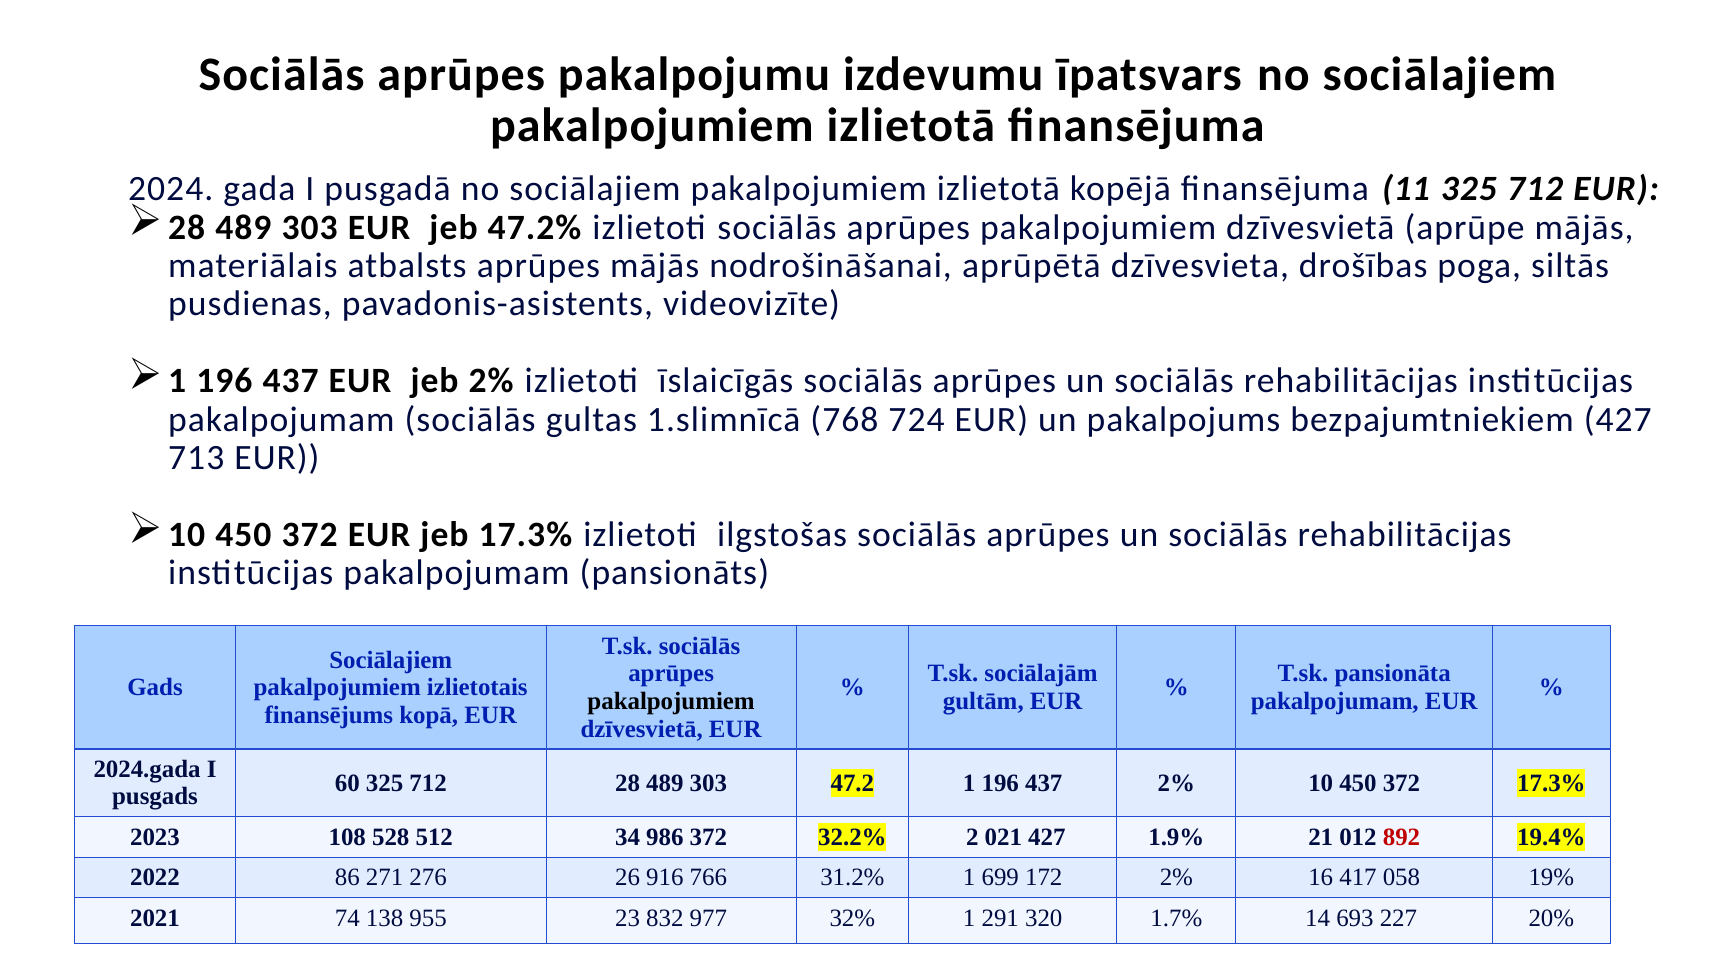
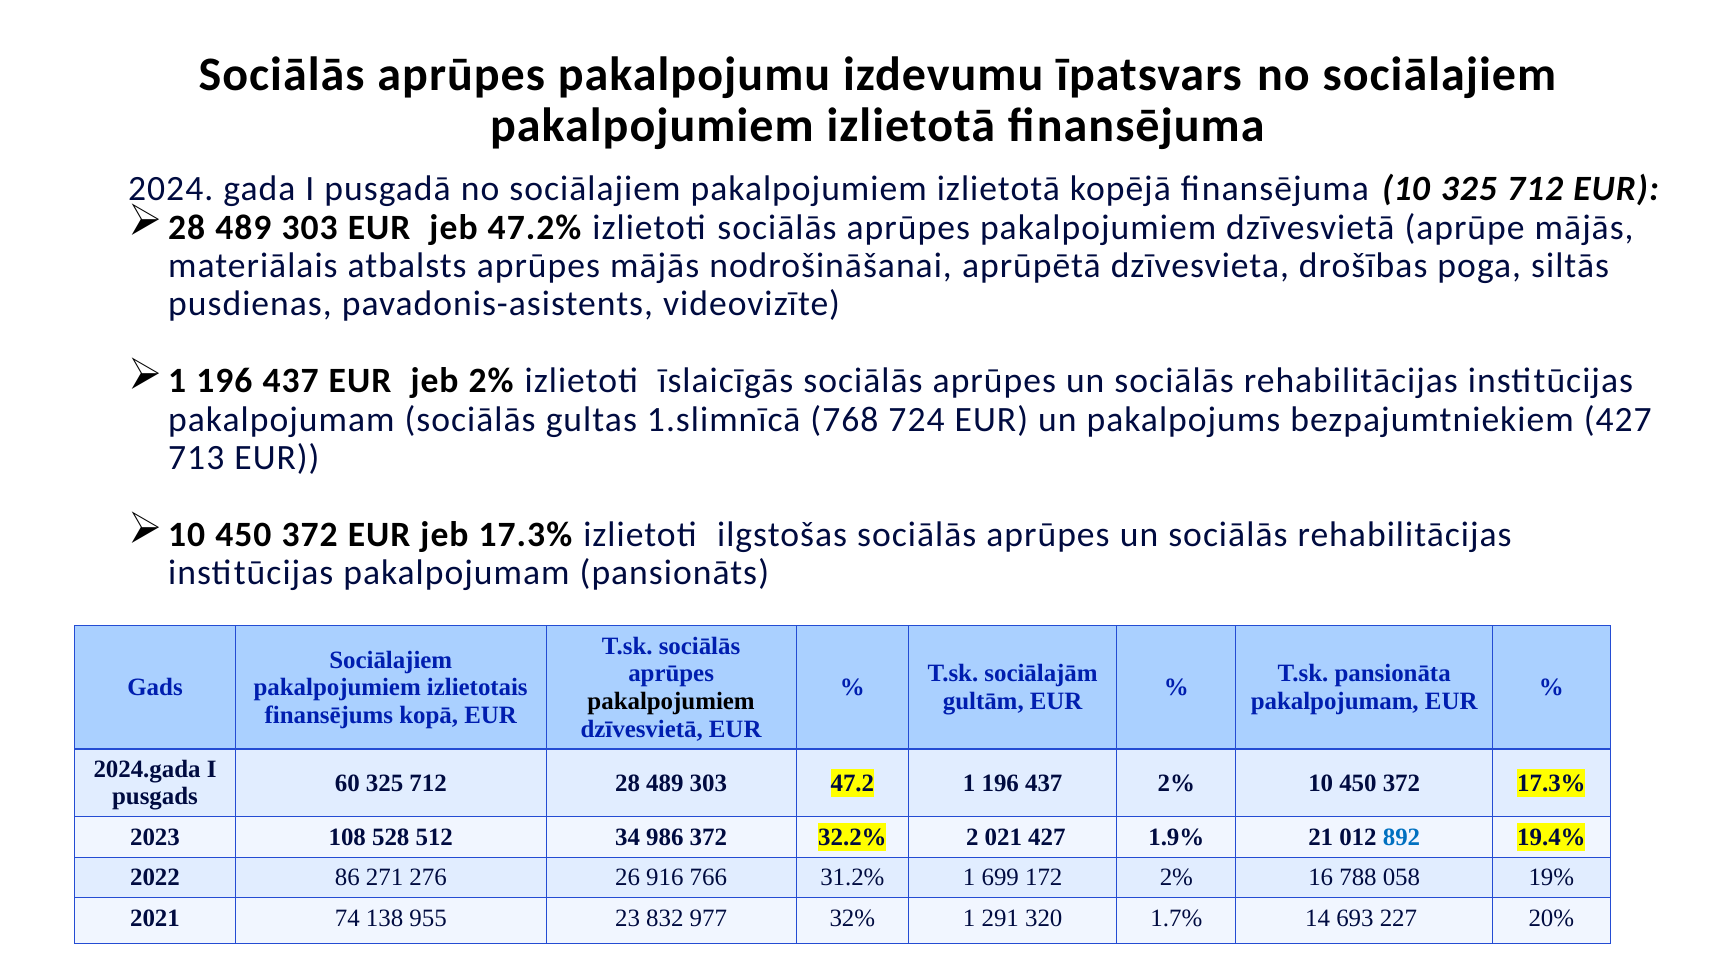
finansējuma 11: 11 -> 10 (1406, 189)
892 colour: red -> blue (1402, 837)
417: 417 -> 788 (1358, 878)
